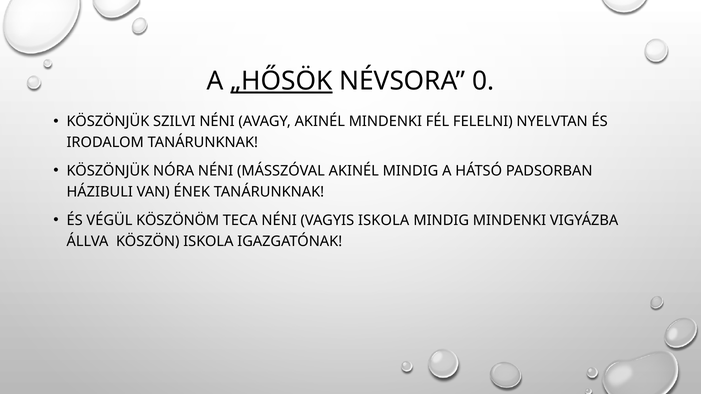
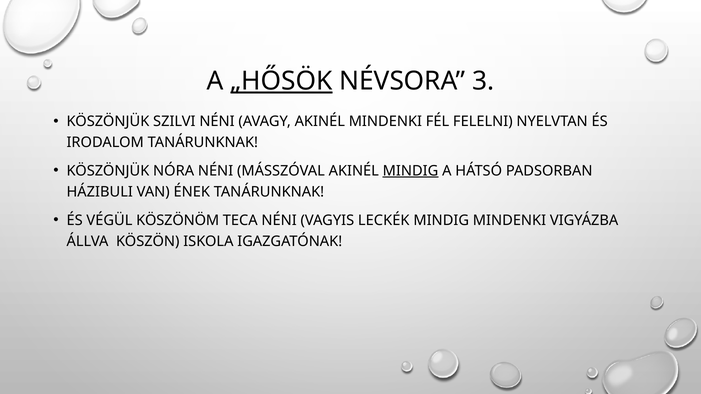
0: 0 -> 3 (483, 81)
MINDIG underline: none -> present (411, 171)
VAGYIS ISKOLA: ISKOLA -> LECKÉK (384, 220)
